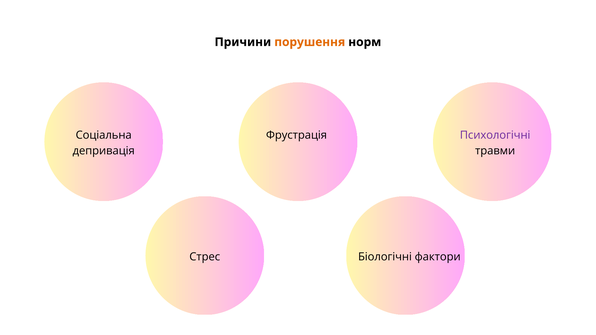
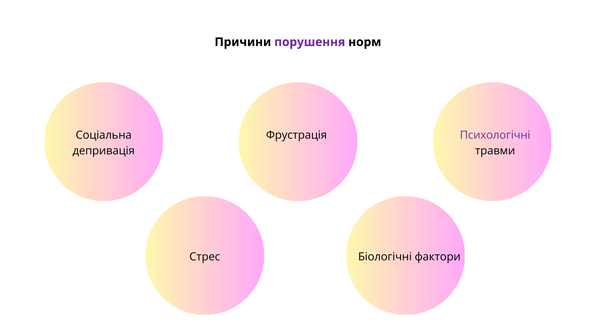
порушення colour: orange -> purple (310, 42)
